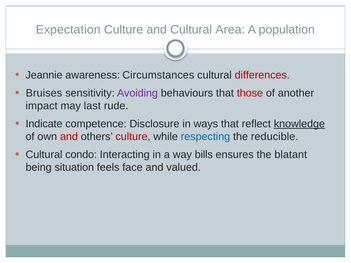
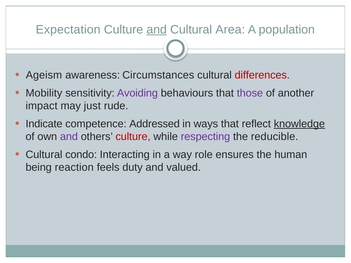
and underline: none -> present (157, 30)
Jeannie: Jeannie -> Ageism (44, 75)
Bruises: Bruises -> Mobility (44, 93)
those colour: red -> purple (250, 93)
last: last -> just (92, 106)
Disclosure: Disclosure -> Addressed (155, 124)
and colour: red -> purple (69, 137)
respecting colour: blue -> purple (205, 137)
bills: bills -> role (204, 155)
blatant: blatant -> human (291, 155)
situation: situation -> reaction (74, 168)
face: face -> duty (133, 168)
